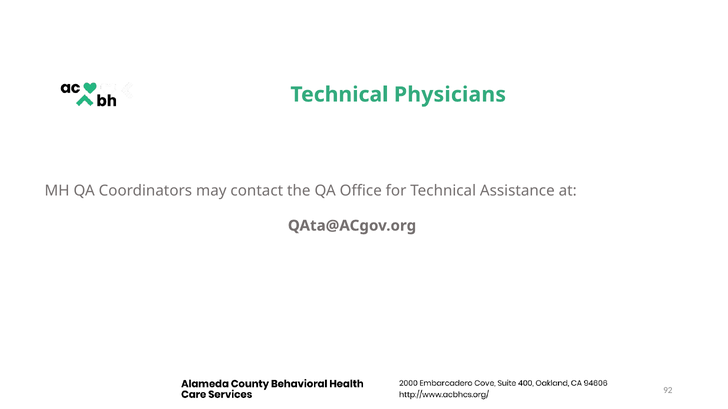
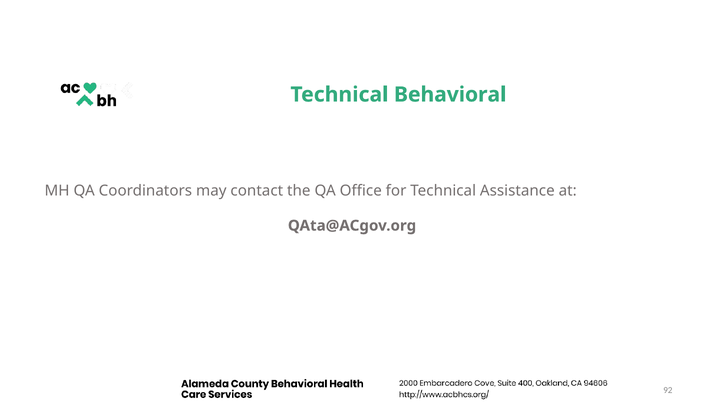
Physicians: Physicians -> Behavioral (450, 95)
